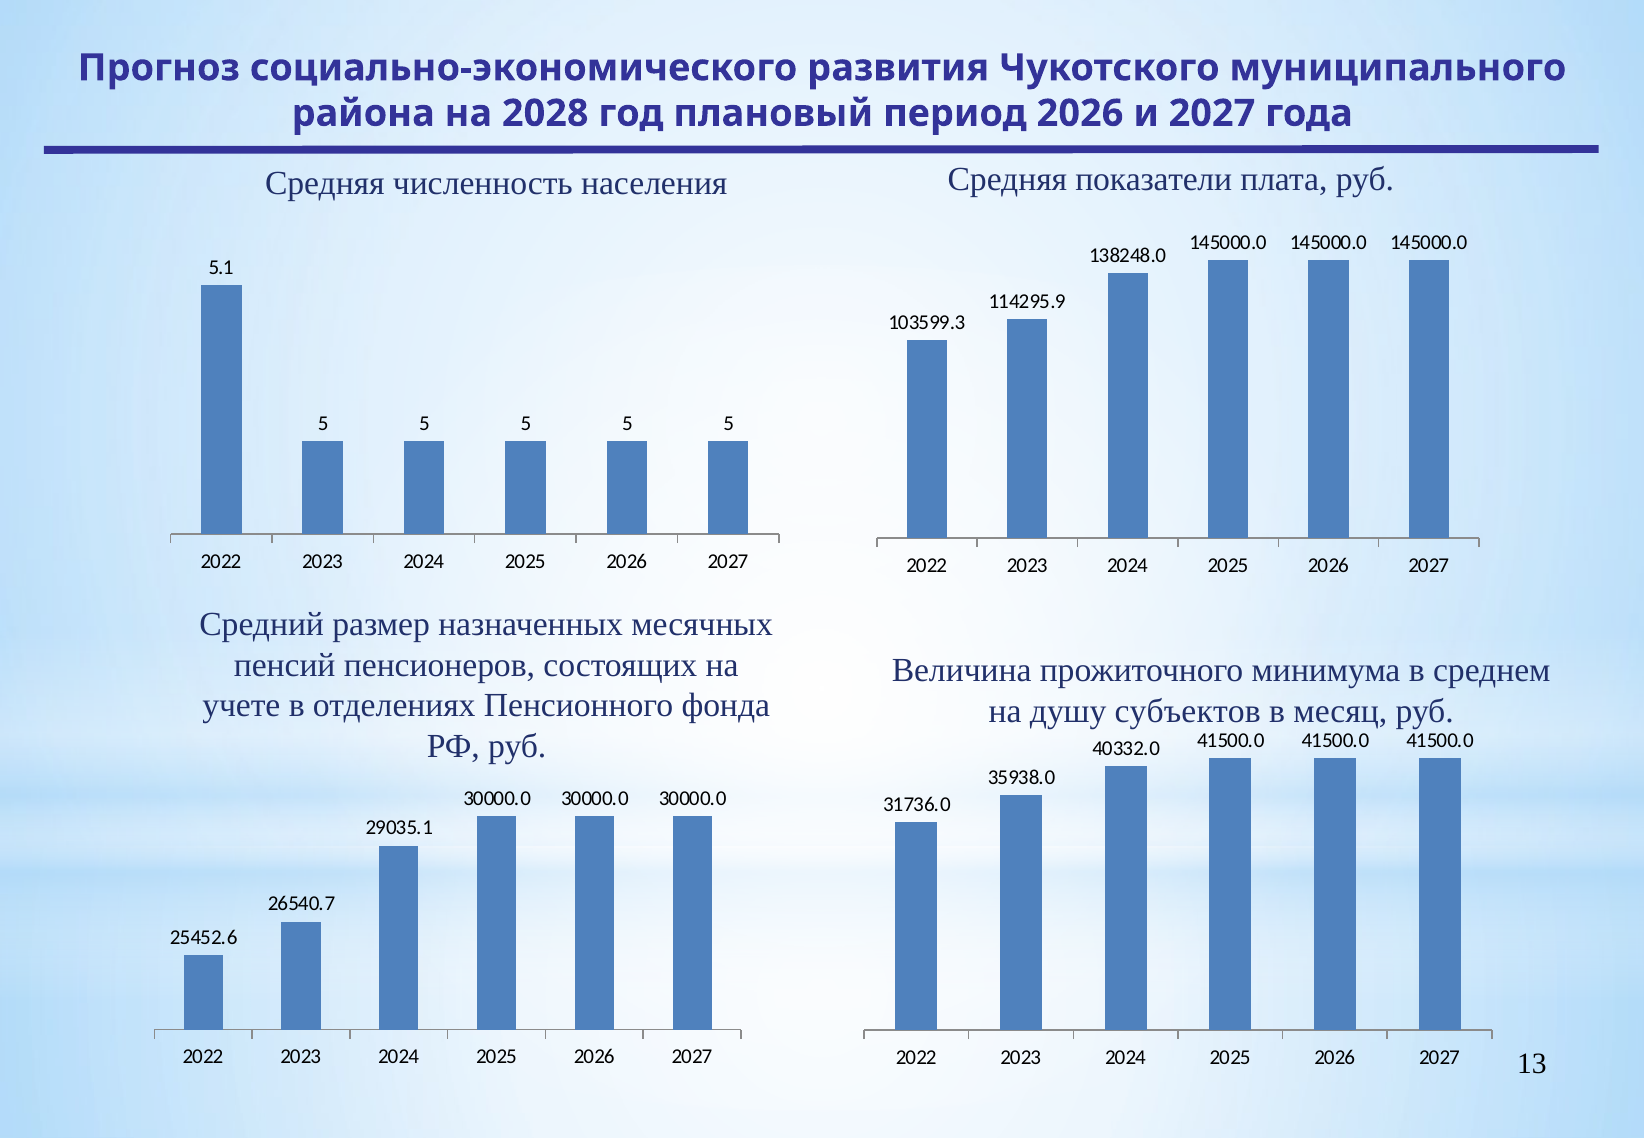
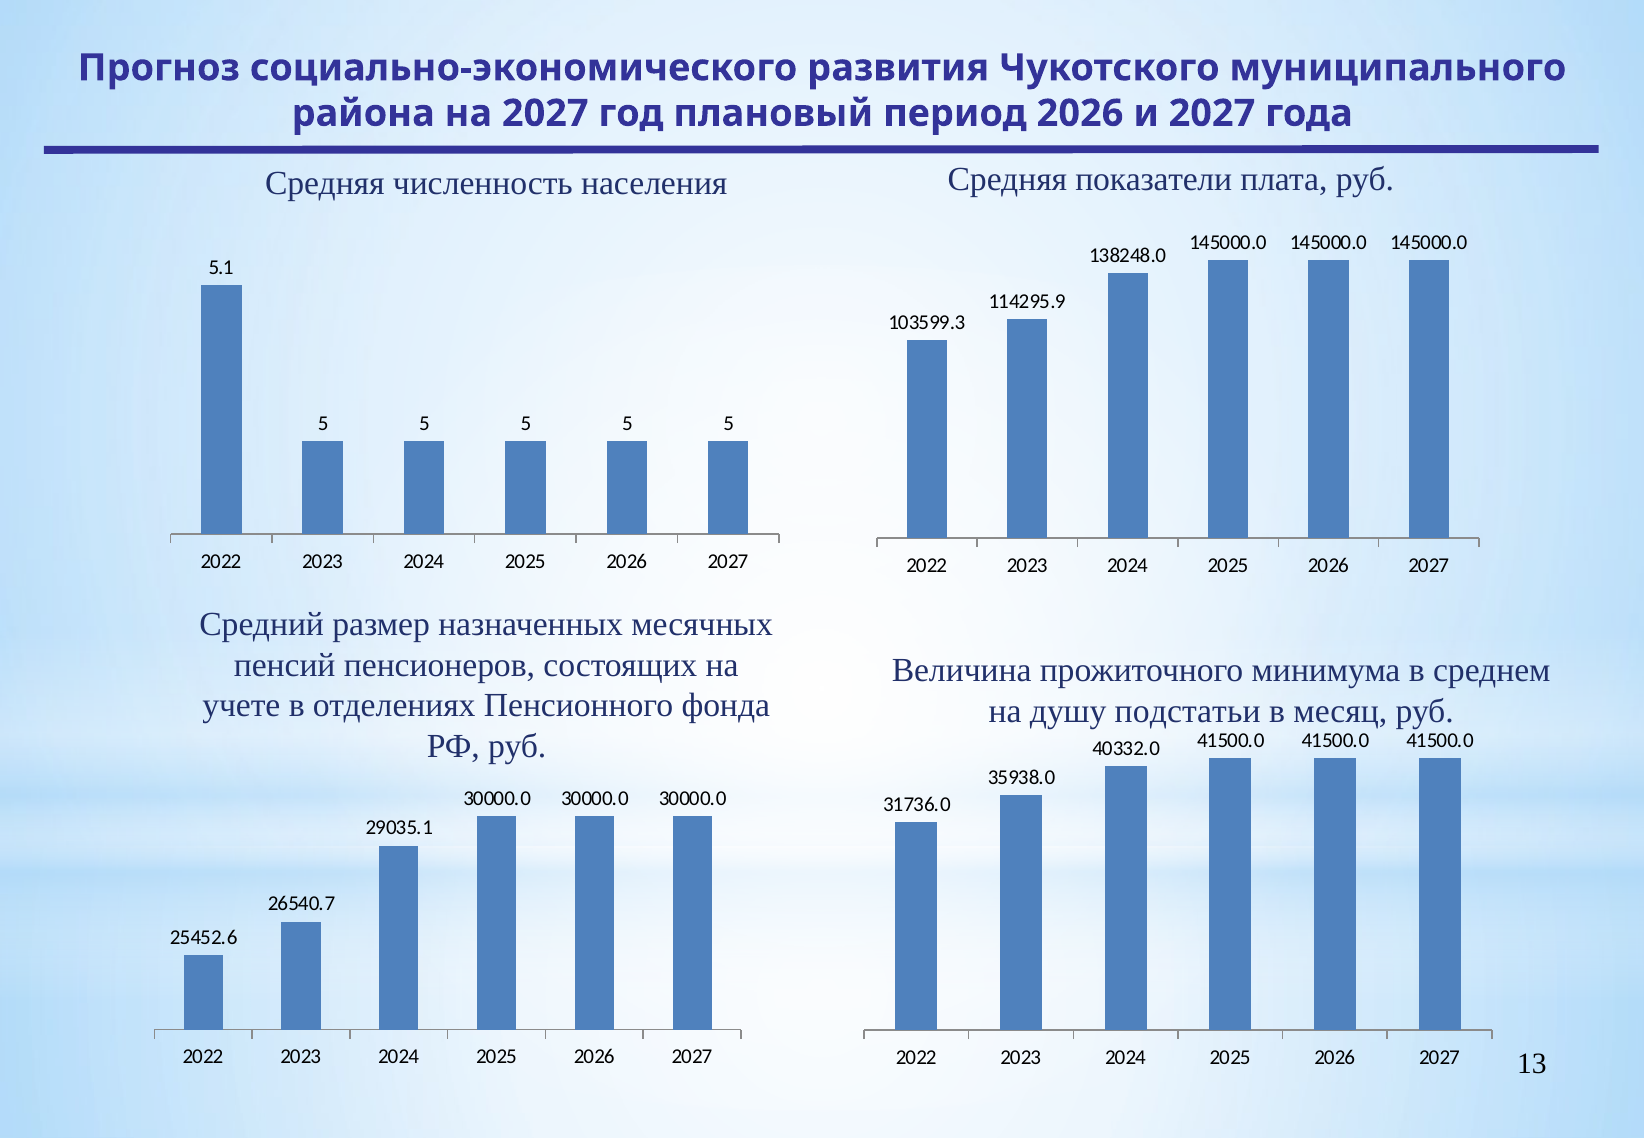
на 2028: 2028 -> 2027 (545, 113)
субъектов: субъектов -> подстатьи (1188, 711)
